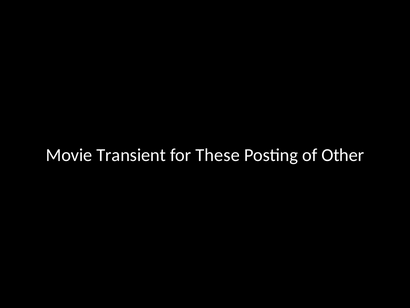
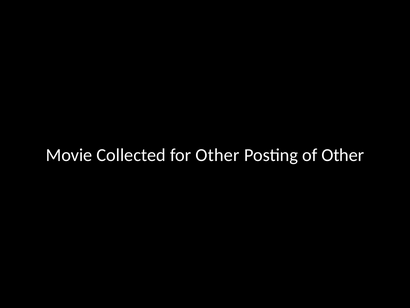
Transient: Transient -> Collected (131, 155)
for These: These -> Other (218, 155)
